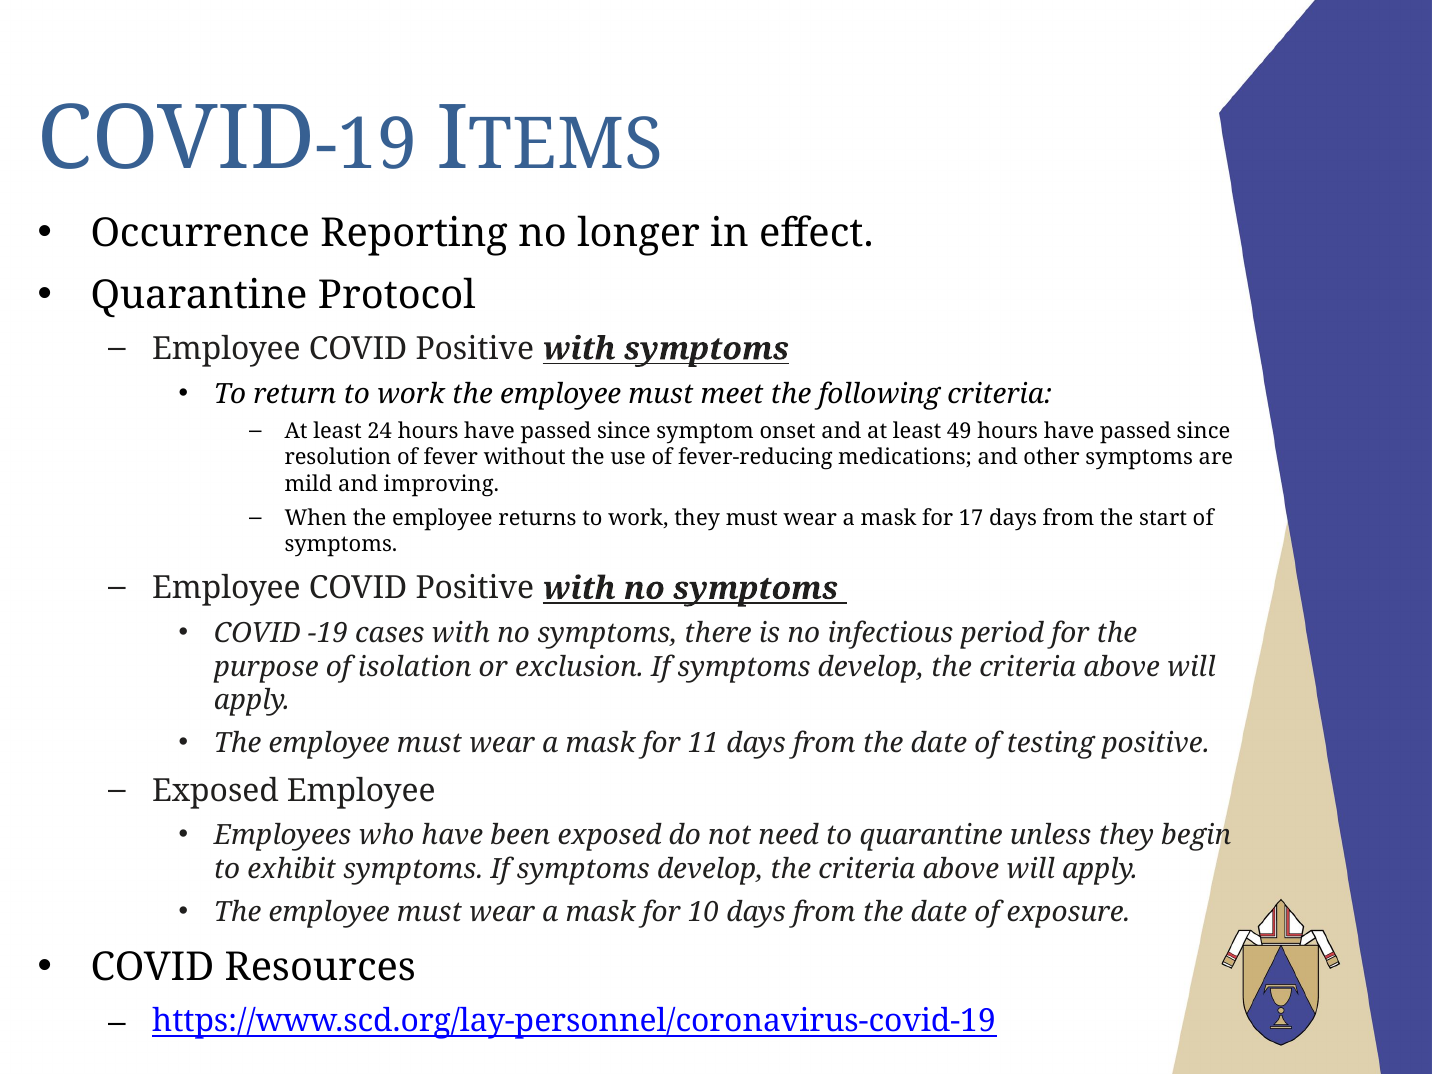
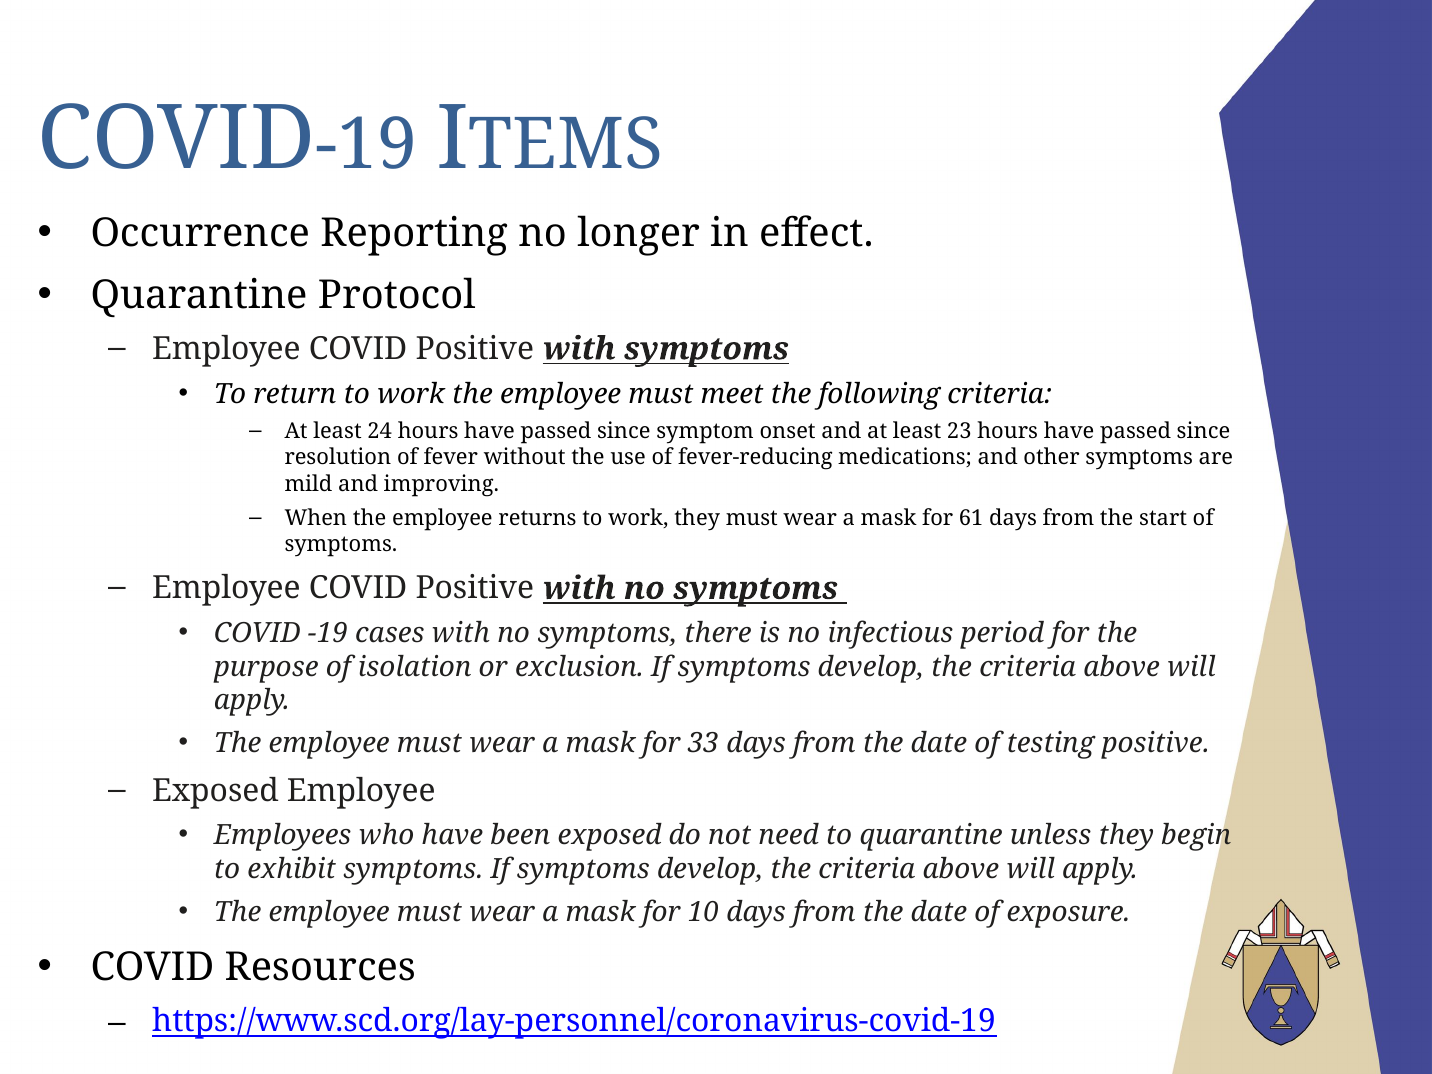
49: 49 -> 23 (959, 431)
17: 17 -> 61 (971, 518)
11: 11 -> 33 (703, 743)
